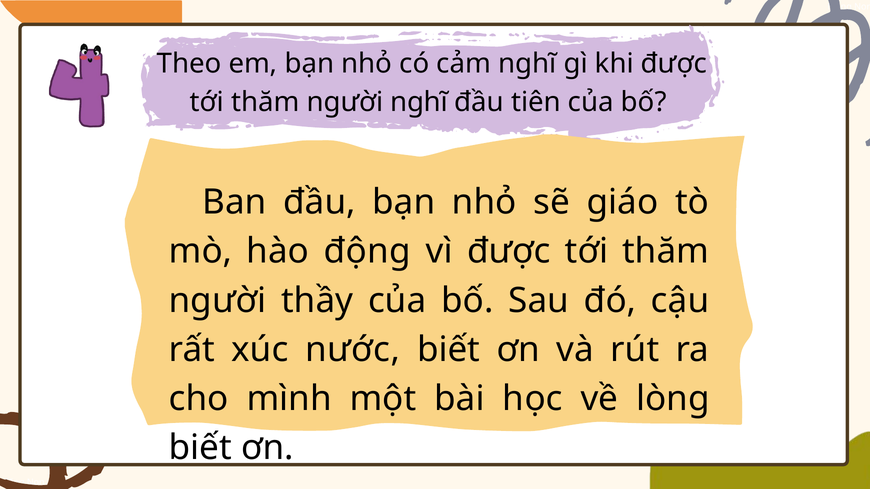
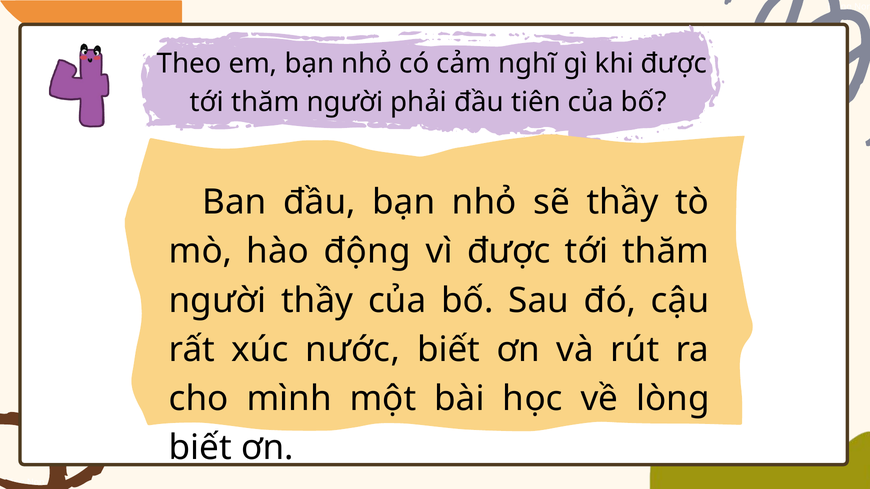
người nghĩ: nghĩ -> phải (419, 102)
sẽ giáo: giáo -> thầy (623, 202)
